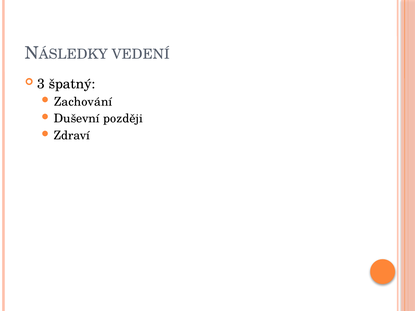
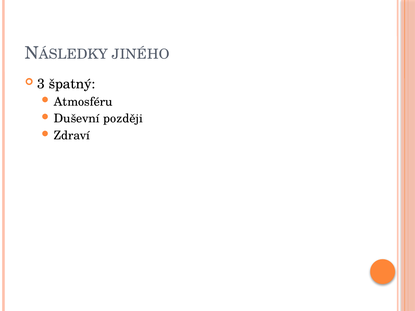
VEDENÍ: VEDENÍ -> JINÉHO (141, 54)
Zachování: Zachování -> Atmosféru (83, 102)
